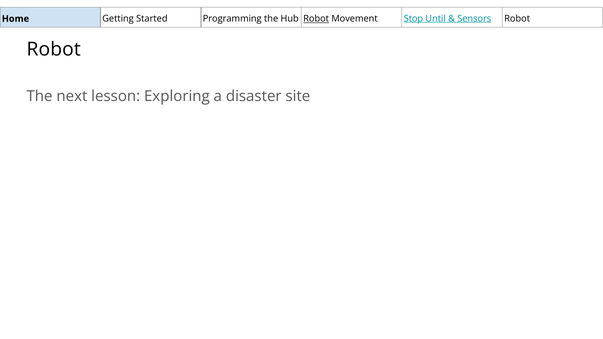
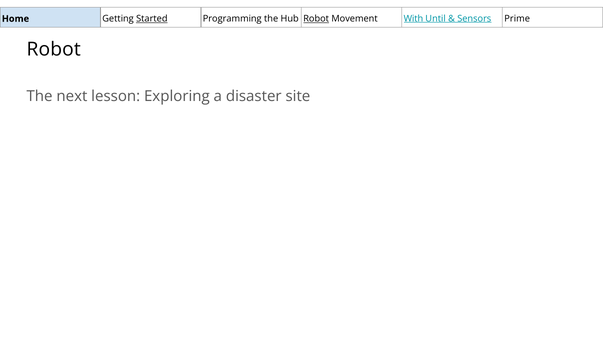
Started underline: none -> present (152, 19)
Stop: Stop -> With (413, 19)
Sensors Robot: Robot -> Prime (517, 19)
